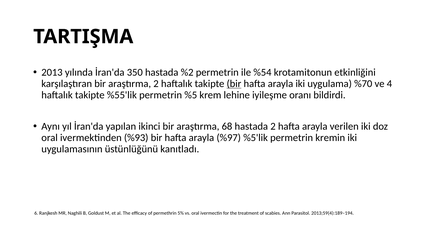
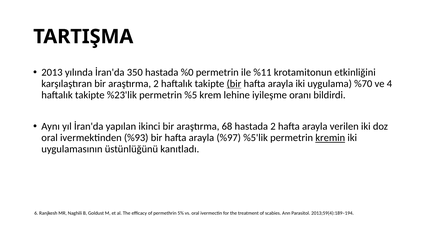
%2: %2 -> %0 (187, 72)
%54: %54 -> %11 (262, 72)
%55'lik: %55'lik -> %23'lik (122, 95)
kremin underline: none -> present (330, 138)
